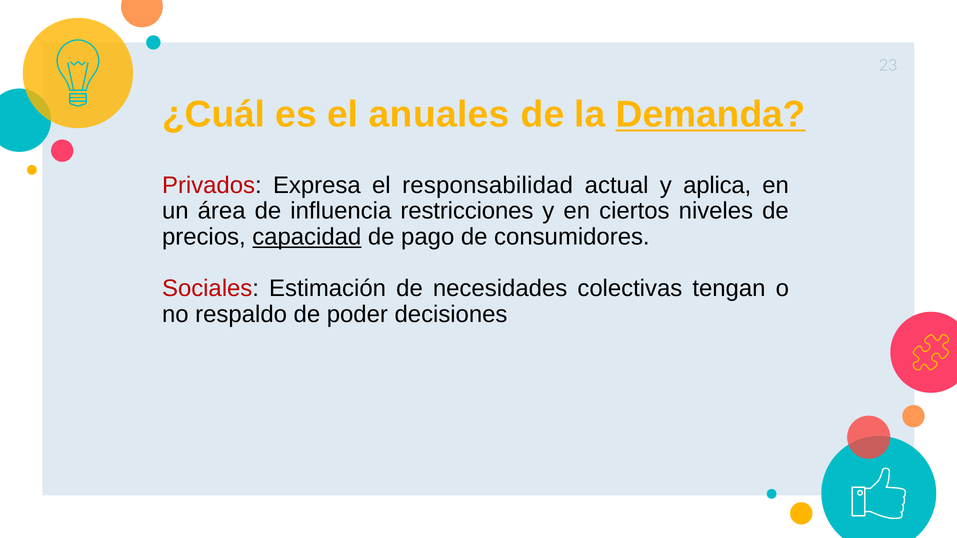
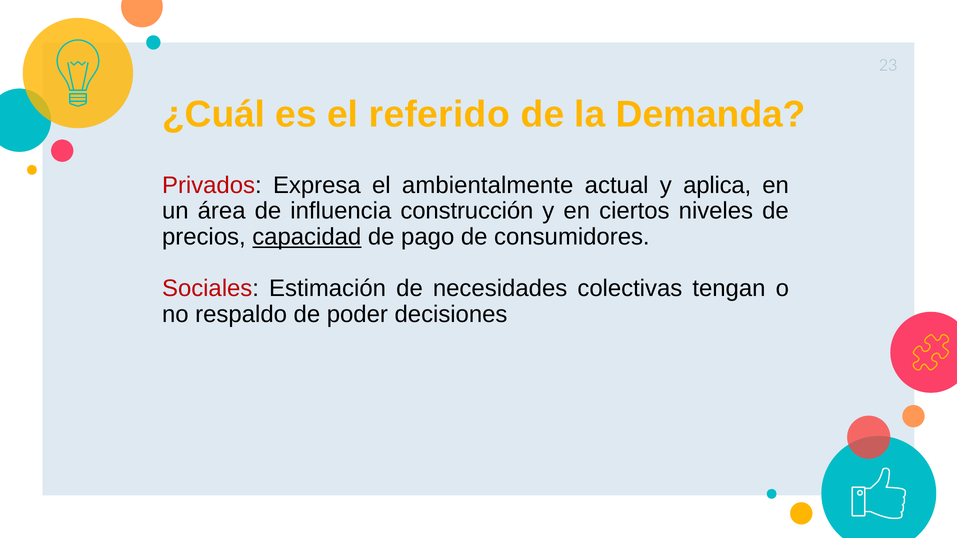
anuales: anuales -> referido (439, 115)
Demanda underline: present -> none (711, 115)
responsabilidad: responsabilidad -> ambientalmente (488, 185)
restricciones: restricciones -> construcción (467, 211)
